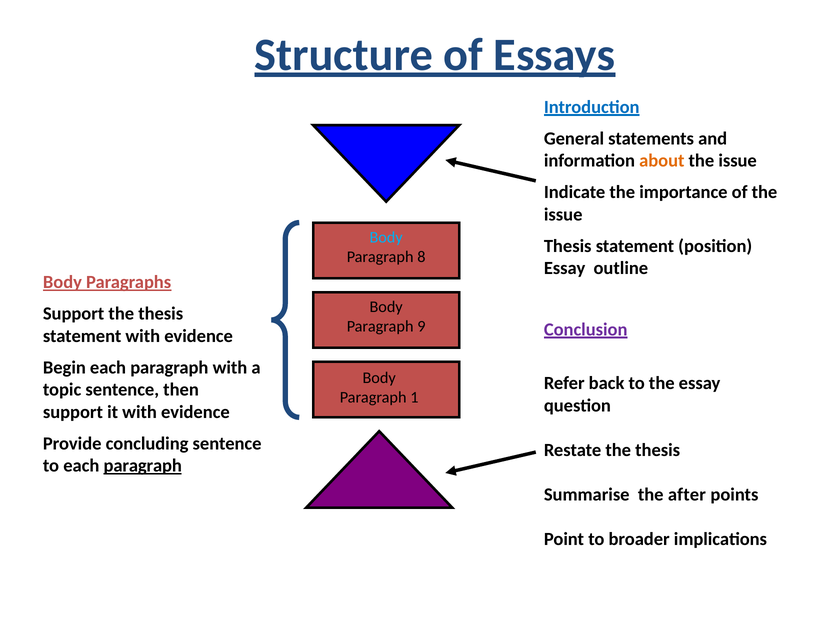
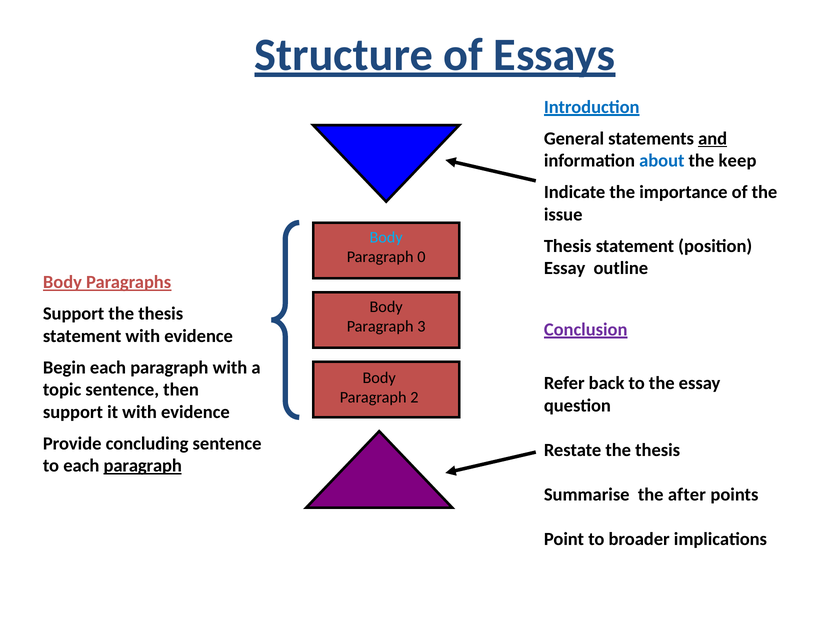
and underline: none -> present (713, 139)
about colour: orange -> blue (662, 161)
issue: issue -> keep (738, 161)
8: 8 -> 0 (421, 257)
9: 9 -> 3 (421, 327)
1: 1 -> 2 (414, 398)
